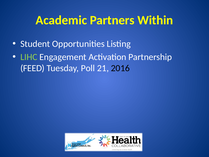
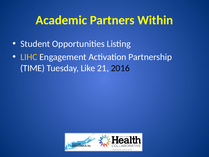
LIHC colour: light green -> yellow (29, 57)
FEED: FEED -> TIME (32, 68)
Poll: Poll -> Like (88, 68)
